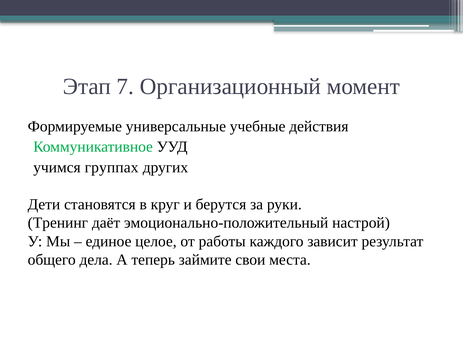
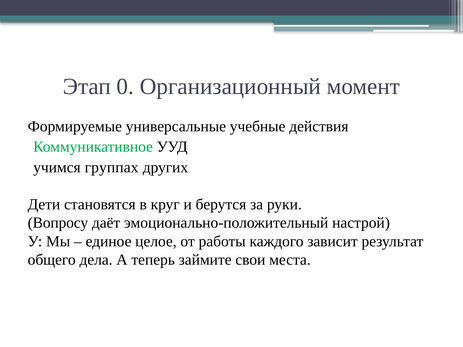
7: 7 -> 0 (125, 86)
Тренинг: Тренинг -> Вопросу (58, 223)
